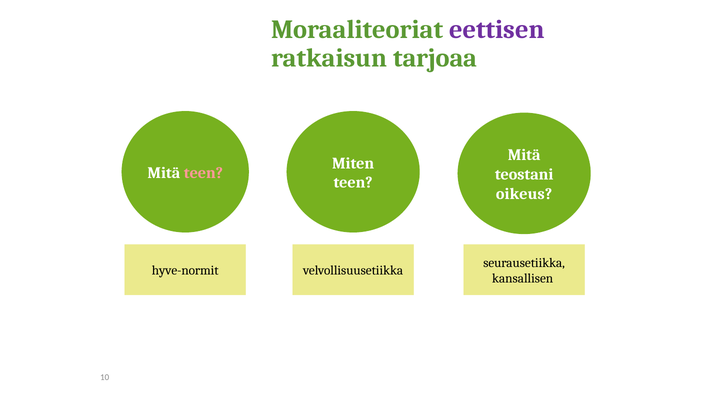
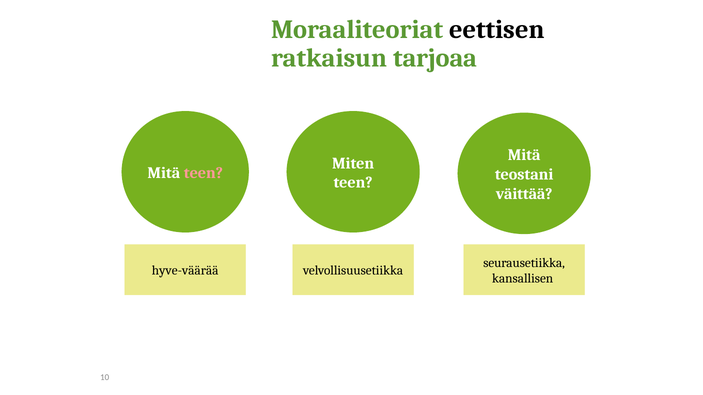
eettisen colour: purple -> black (497, 30)
oikeus: oikeus -> väittää (524, 194)
hyve-normit: hyve-normit -> hyve-väärää (185, 271)
